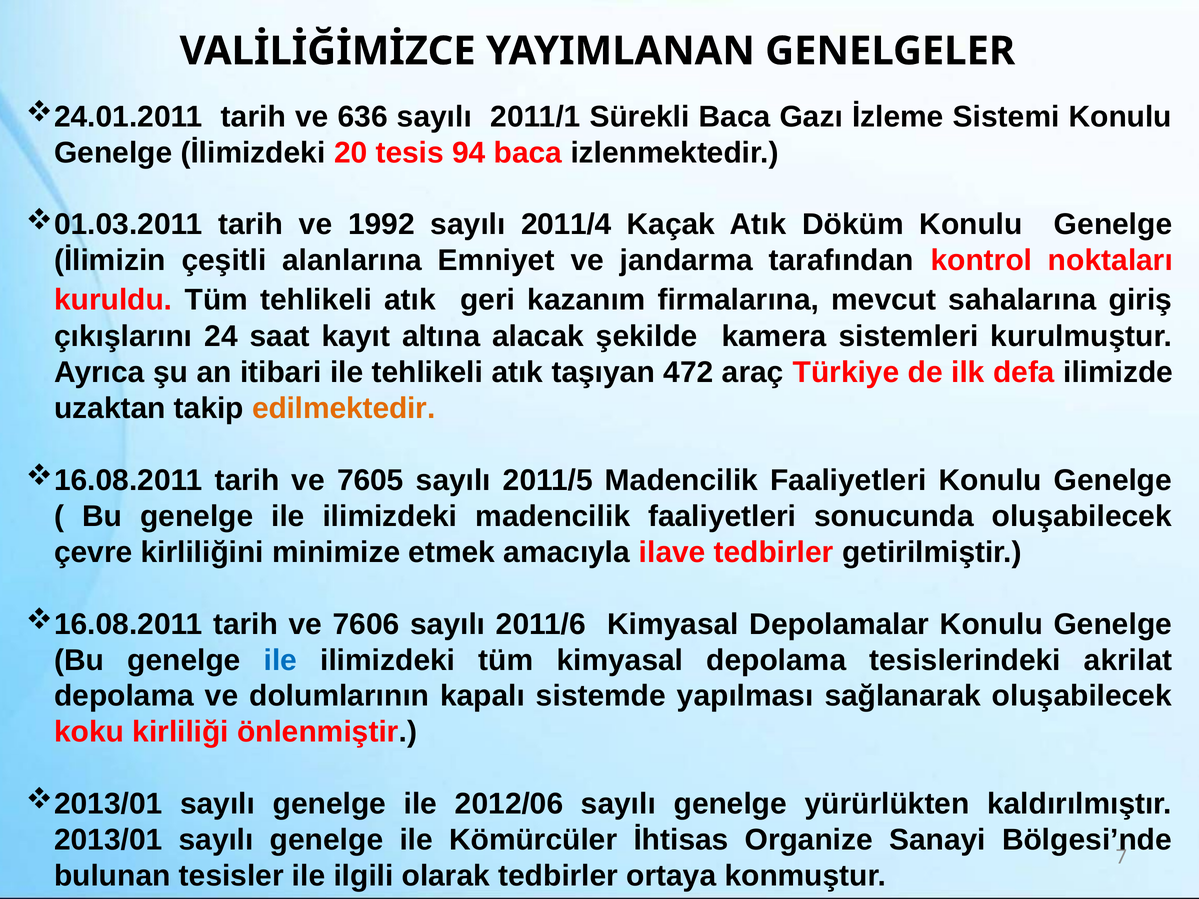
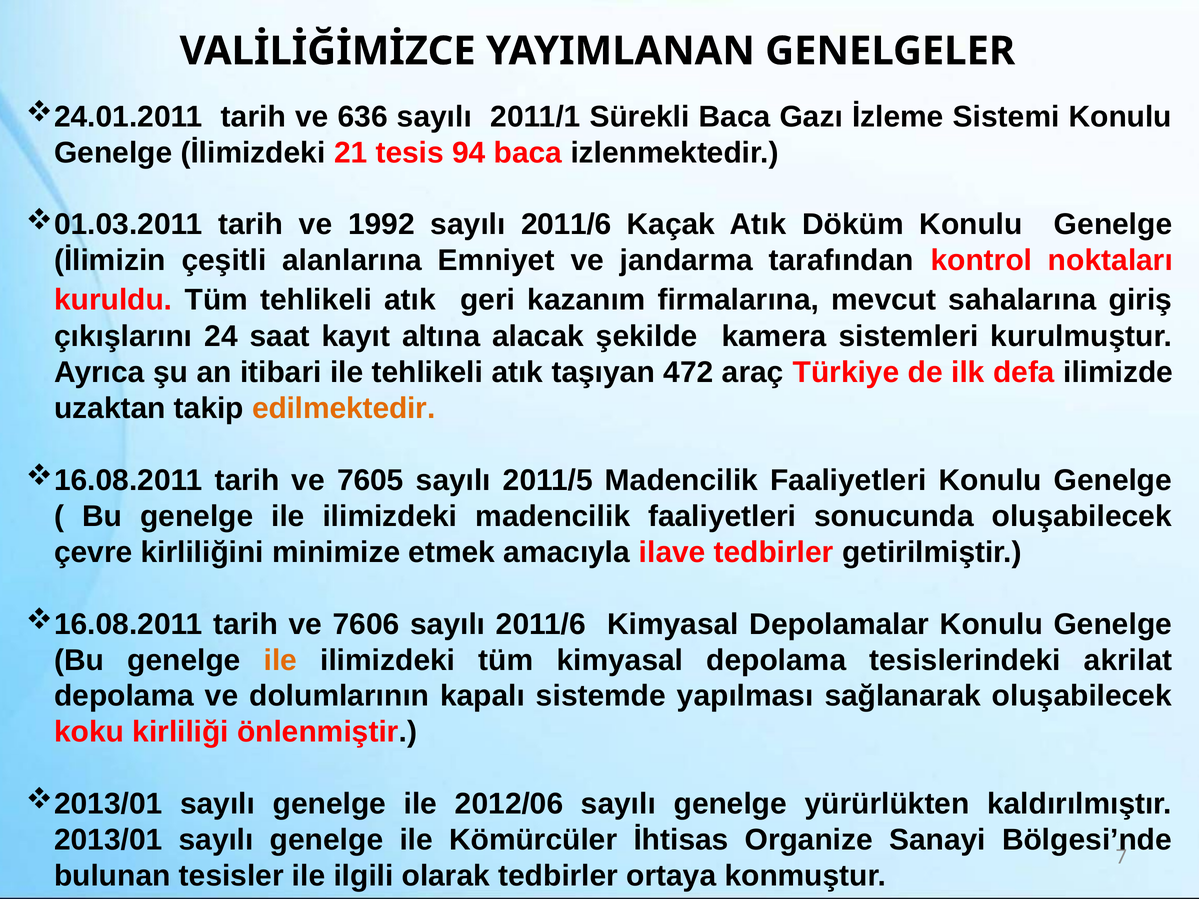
20: 20 -> 21 (351, 153)
1992 sayılı 2011/4: 2011/4 -> 2011/6 (566, 225)
ile colour: blue -> orange (280, 660)
